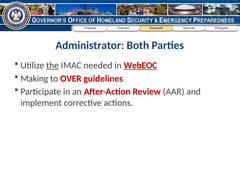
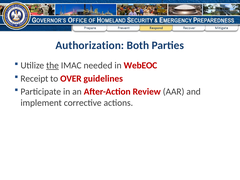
Administrator: Administrator -> Authorization (90, 45)
WebEOC underline: present -> none (140, 65)
Making: Making -> Receipt (34, 79)
